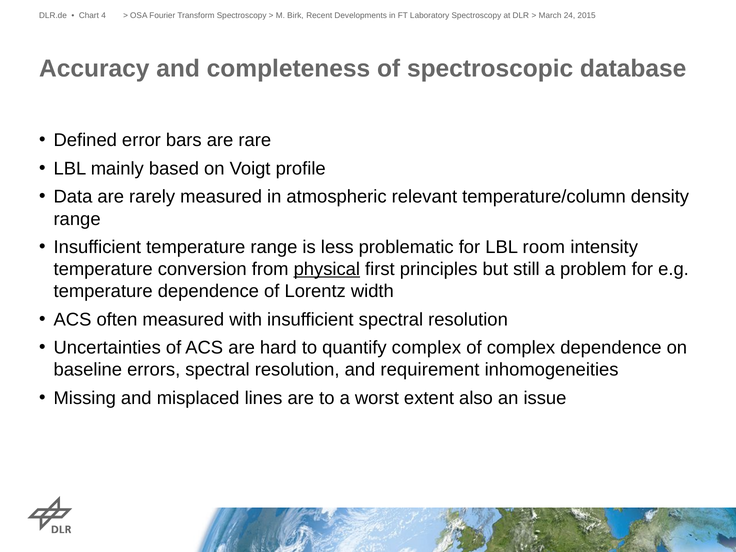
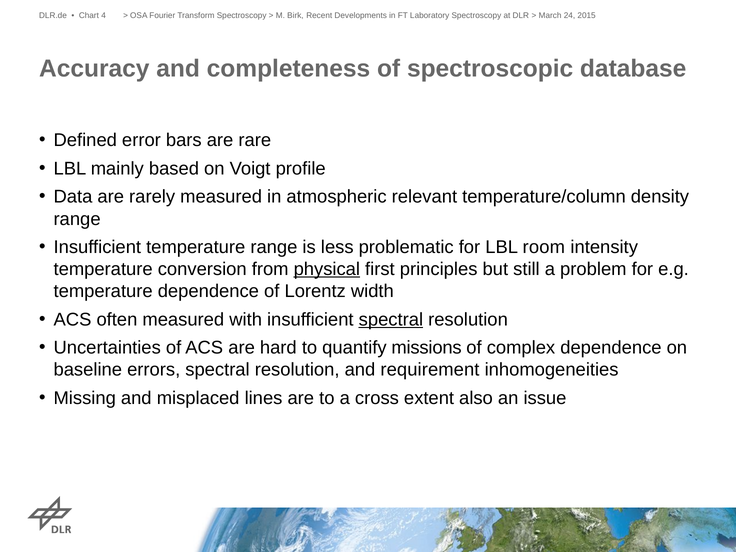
spectral underline: none -> present (391, 320)
quantify complex: complex -> missions (427, 348)
worst: worst -> cross (377, 398)
